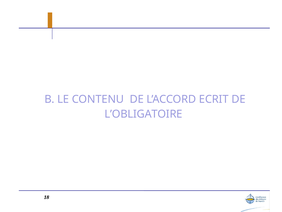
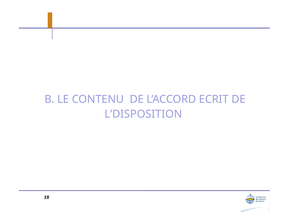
L’OBLIGATOIRE: L’OBLIGATOIRE -> L’DISPOSITION (143, 114)
